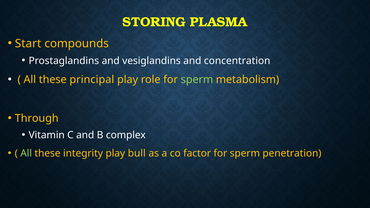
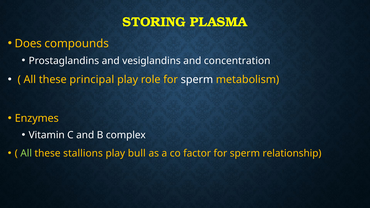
Start: Start -> Does (28, 44)
sperm colour: light green -> white (197, 80)
Through: Through -> Enzymes (37, 118)
integrity: integrity -> stallions (83, 154)
penetration: penetration -> relationship (292, 154)
